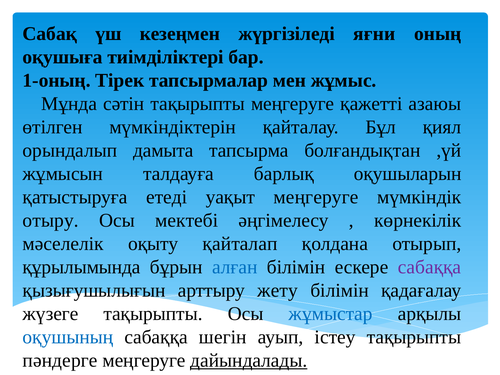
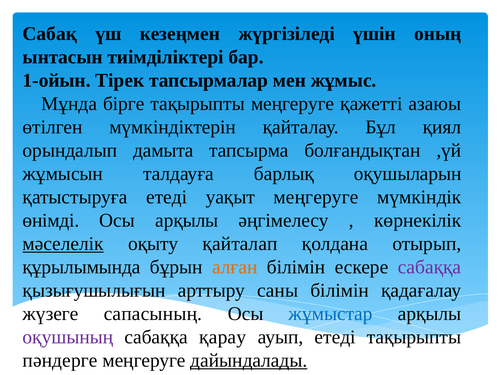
яғни: яғни -> үшін (374, 34)
оқушыға: оқушыға -> ынтасын (63, 57)
1-оның: 1-оның -> 1-ойын (57, 80)
сәтін: сәтін -> бірге (124, 104)
отыру: отыру -> өнімді (51, 220)
Осы мектебі: мектебі -> арқылы (187, 220)
мәселелік underline: none -> present (63, 244)
алған colour: blue -> orange (235, 267)
жету: жету -> саны (278, 290)
жүзеге тақырыпты: тақырыпты -> сапасының (153, 314)
оқушының colour: blue -> purple (68, 337)
шегін: шегін -> қарау (223, 337)
ауып істеу: істеу -> етеді (335, 337)
